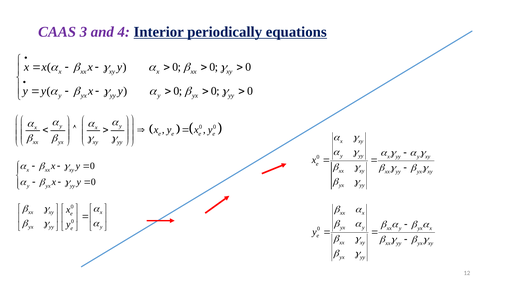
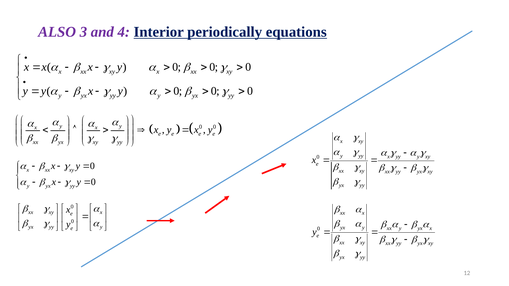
CAAS: CAAS -> ALSO (57, 32)
